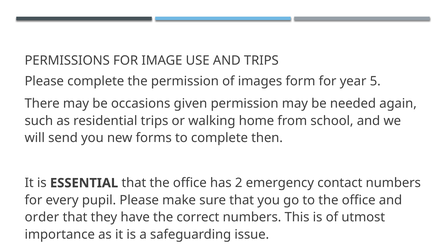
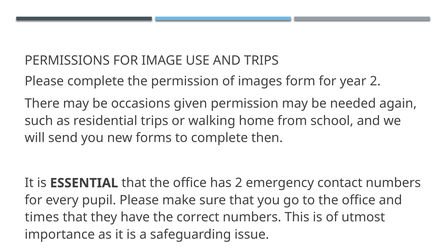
year 5: 5 -> 2 (375, 81)
order: order -> times (42, 217)
